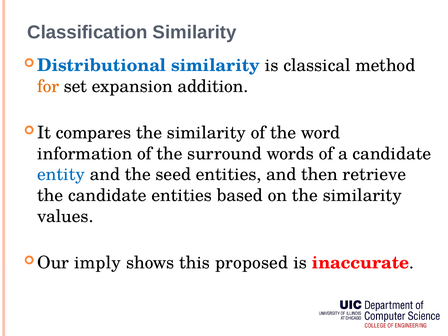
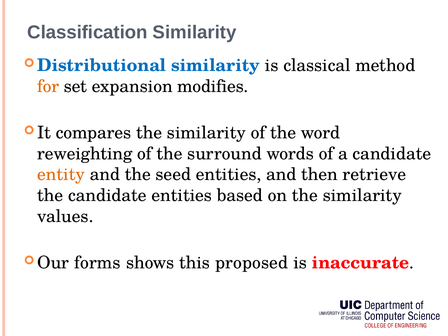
addition: addition -> modifies (213, 86)
information: information -> reweighting (85, 154)
entity colour: blue -> orange (61, 175)
imply: imply -> forms (97, 263)
